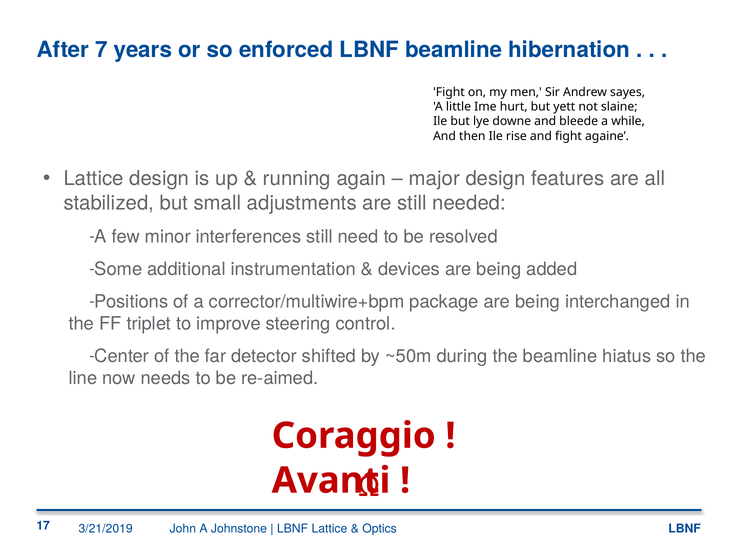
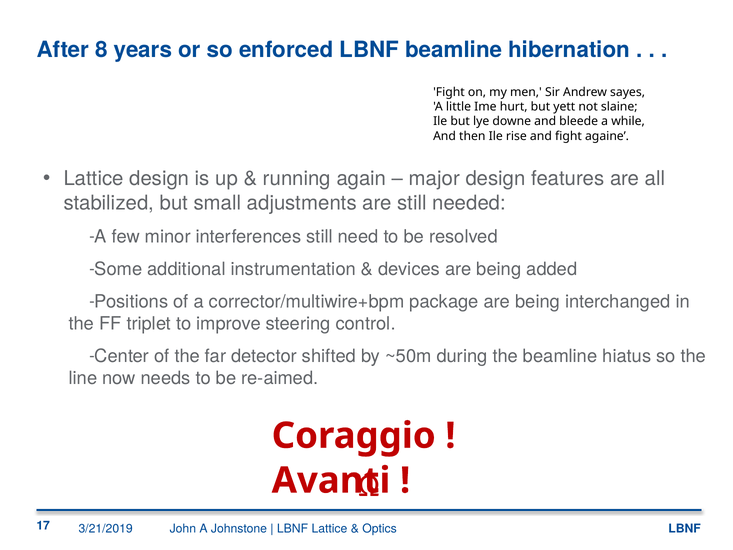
7: 7 -> 8 (101, 50)
